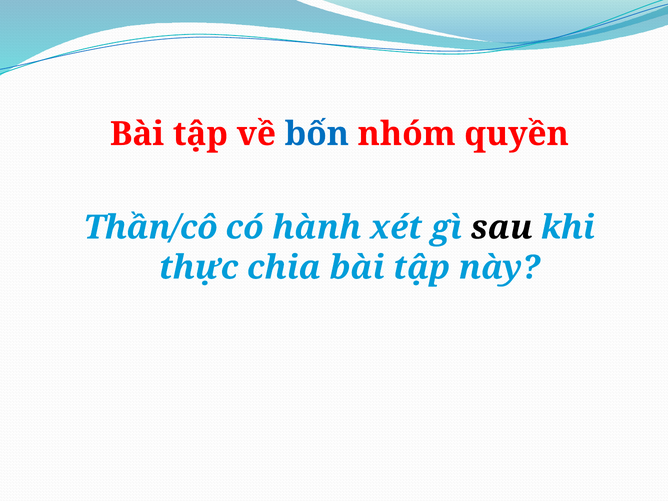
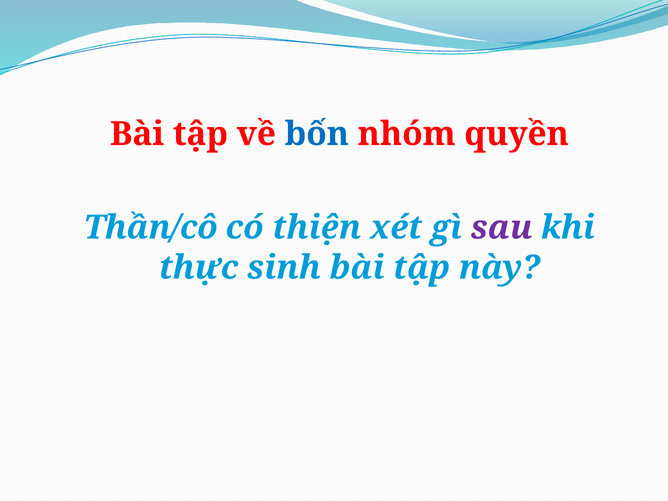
hành: hành -> thiện (317, 228)
sau colour: black -> purple (501, 228)
chia: chia -> sinh (284, 268)
